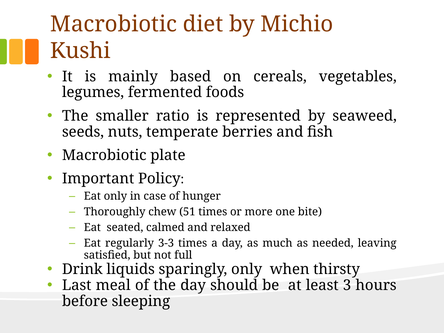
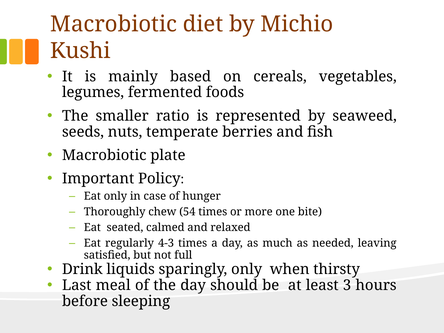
51: 51 -> 54 (187, 212)
3-3: 3-3 -> 4-3 (166, 243)
